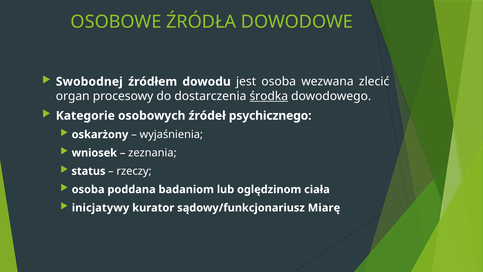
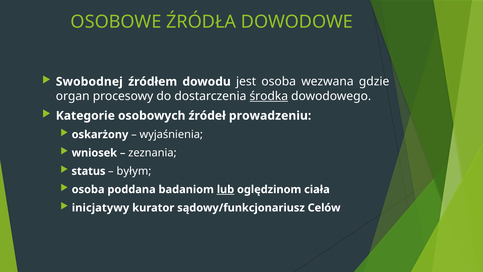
zlecić: zlecić -> gdzie (374, 82)
psychicznego: psychicznego -> prowadzeniu (270, 116)
rzeczy: rzeczy -> byłym (134, 171)
lub underline: none -> present (225, 189)
Miarę: Miarę -> Celów (324, 208)
